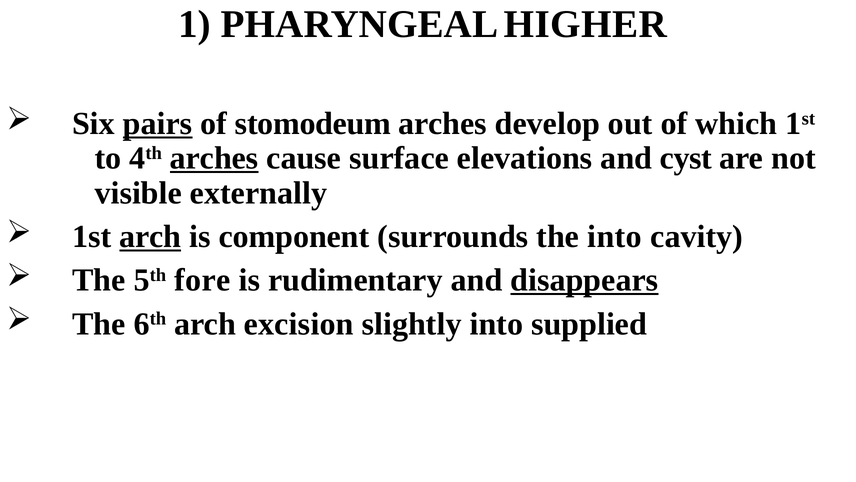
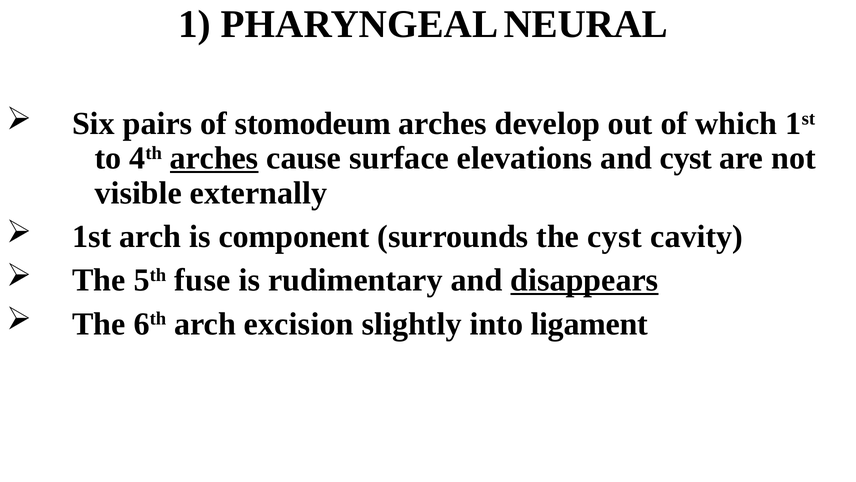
HIGHER: HIGHER -> NEURAL (586, 24)
pairs underline: present -> none (158, 123)
arch underline: present -> none (150, 236)
the into: into -> cyst (615, 236)
fore: fore -> fuse (203, 280)
supplied: supplied -> ligament (589, 324)
